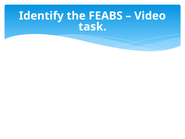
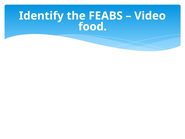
task: task -> food (93, 27)
